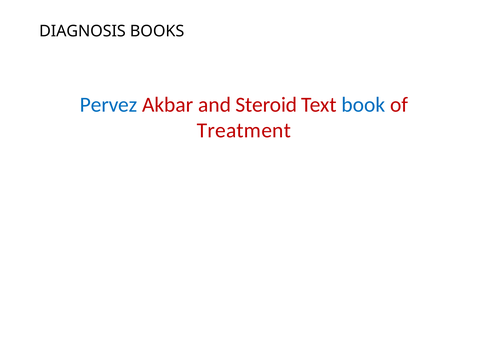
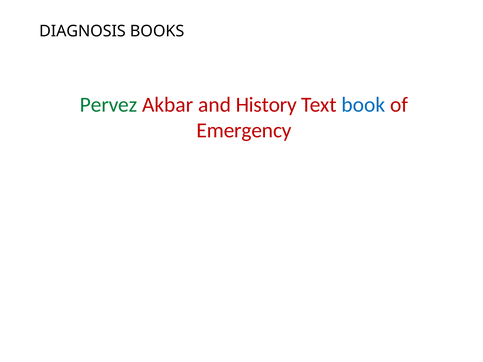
Pervez colour: blue -> green (109, 105)
Steroid: Steroid -> History (266, 105)
Treatment: Treatment -> Emergency (244, 131)
